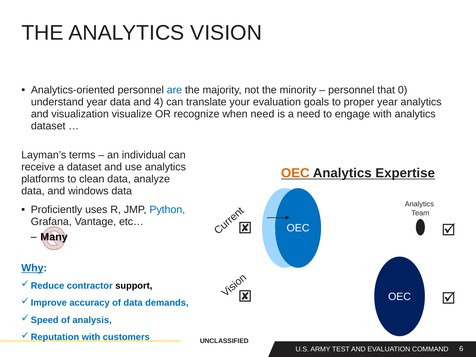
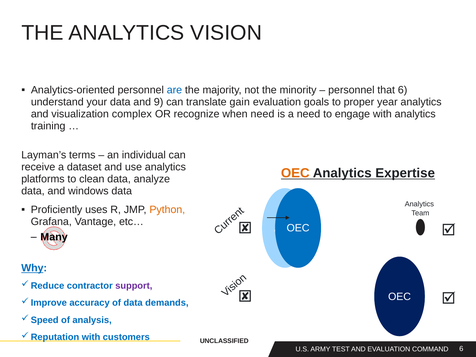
that 0: 0 -> 6 (403, 90)
understand year: year -> your (97, 102)
4: 4 -> 9 (159, 102)
your: your -> gain (240, 102)
visualize: visualize -> complex (132, 114)
dataset: dataset -> training (48, 126)
Python colour: blue -> orange (167, 210)
support colour: black -> purple (134, 286)
